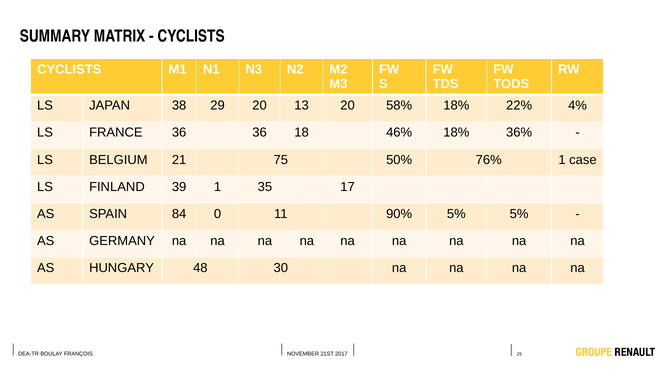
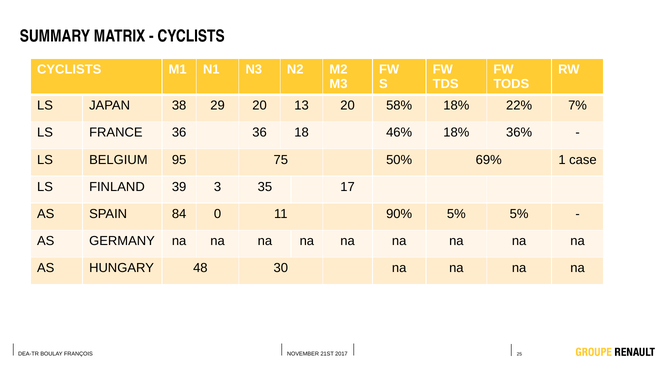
4%: 4% -> 7% (578, 105)
21: 21 -> 95 (179, 160)
76%: 76% -> 69% (489, 160)
39 1: 1 -> 3 (218, 187)
